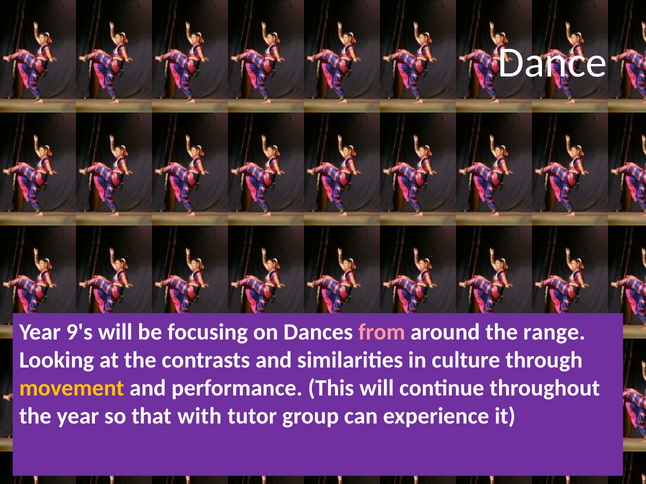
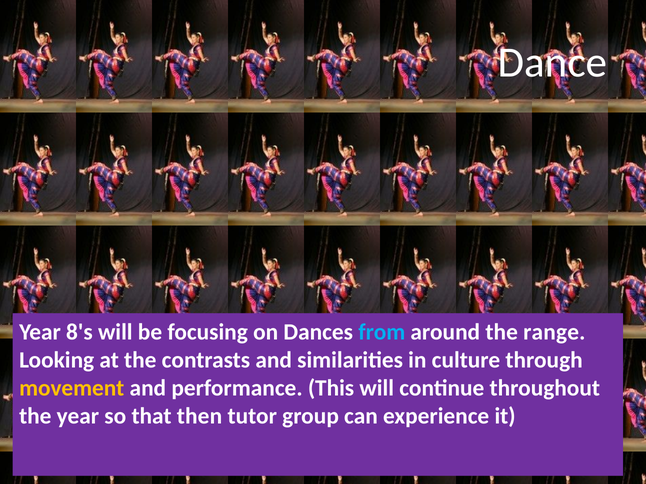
9's: 9's -> 8's (79, 332)
from colour: pink -> light blue (382, 332)
with: with -> then (199, 416)
